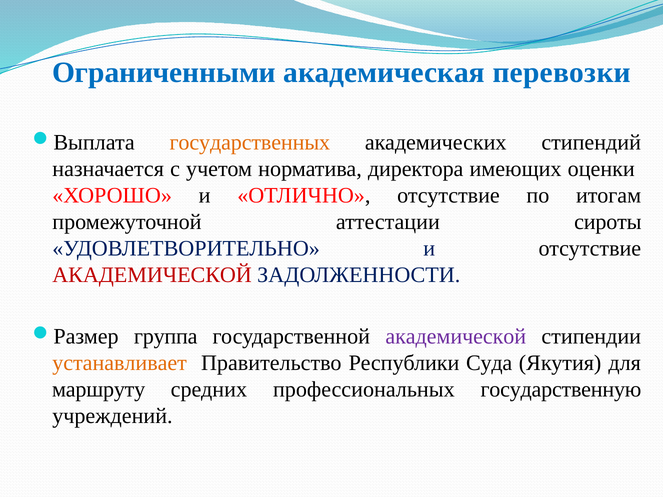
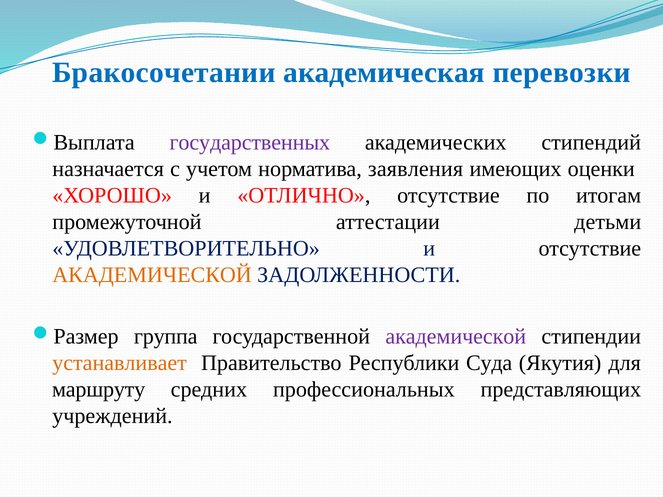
Ограниченными: Ограниченными -> Бракосочетании (164, 72)
государственных colour: orange -> purple (250, 142)
директора: директора -> заявления (416, 169)
сироты: сироты -> детьми (608, 222)
АКАДЕМИЧЕСКОЙ colour: red -> orange (152, 275)
государственную: государственную -> представляющих (561, 390)
